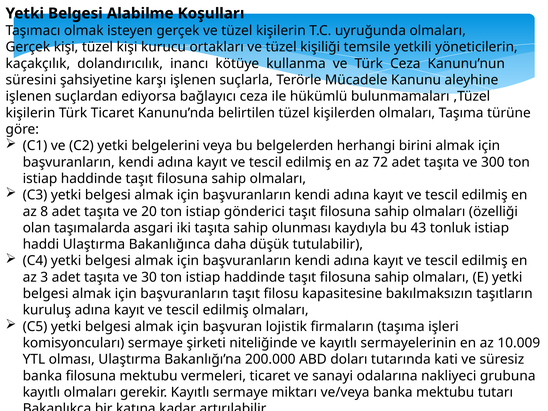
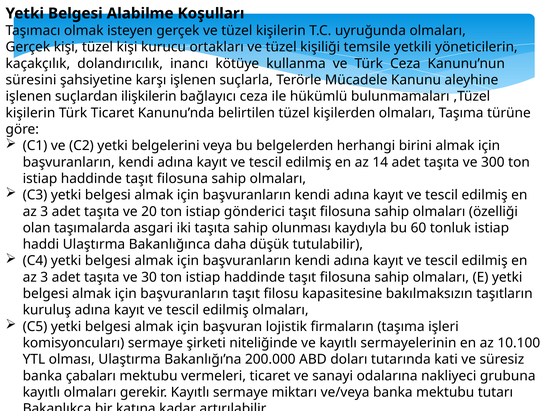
ediyorsa: ediyorsa -> ilişkilerin (149, 96)
72: 72 -> 14 (380, 162)
8: 8 -> 3 (44, 211)
43: 43 -> 60 (418, 228)
10.009: 10.009 -> 10.100 (519, 343)
banka filosuna: filosuna -> çabaları (91, 376)
